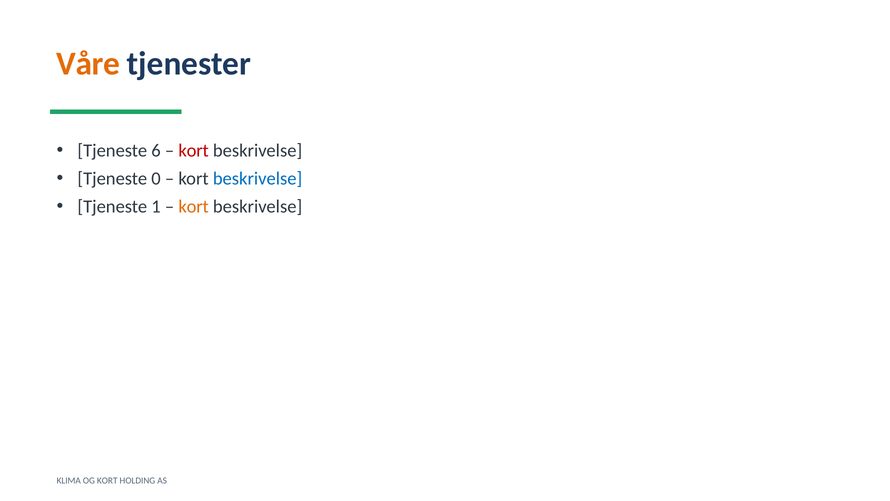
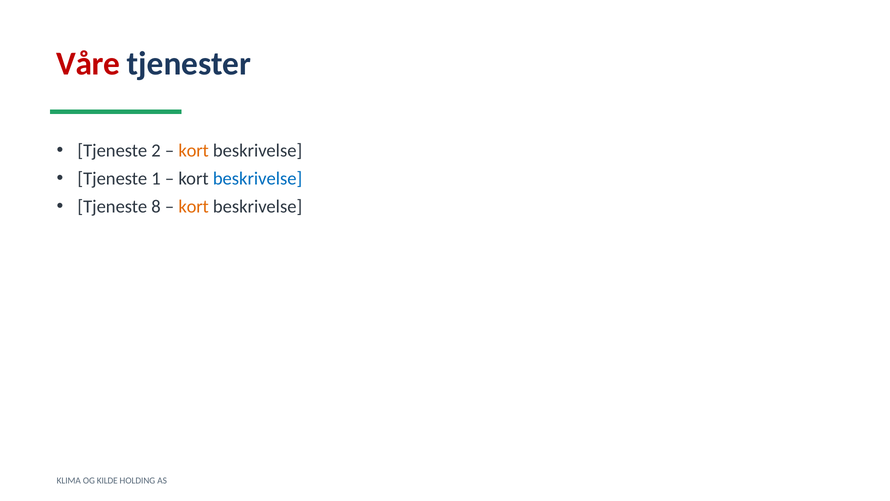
Våre colour: orange -> red (88, 64)
6: 6 -> 2 (156, 151)
kort colour: red -> orange (194, 151)
0: 0 -> 1 (156, 179)
1: 1 -> 8 (156, 206)
OG KORT: KORT -> KILDE (107, 480)
